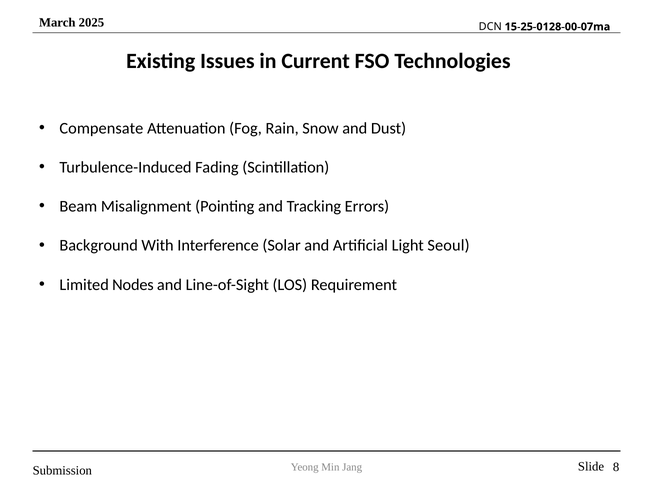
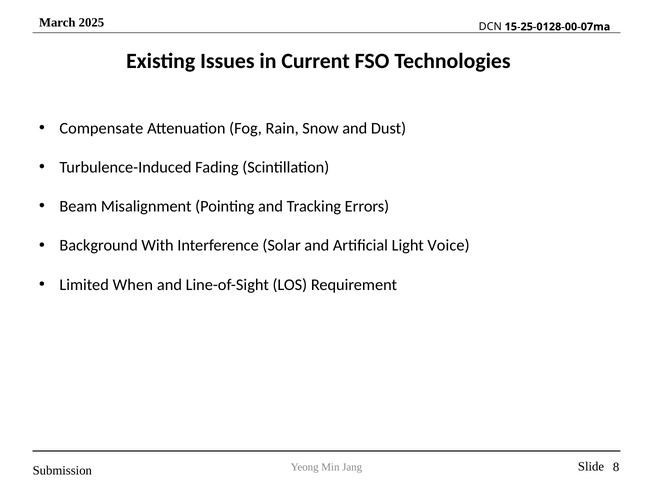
Seoul: Seoul -> Voice (449, 246)
Nodes: Nodes -> When (133, 285)
